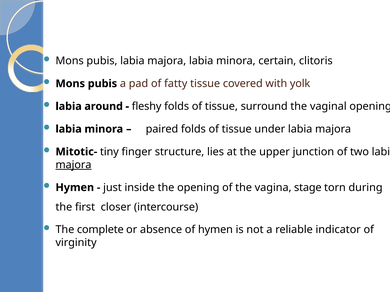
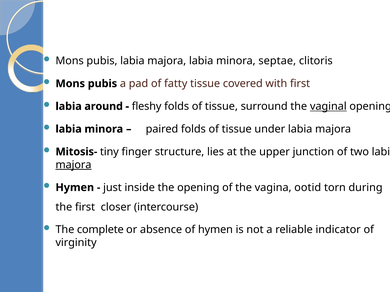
certain: certain -> septae (277, 61)
with yolk: yolk -> first (300, 84)
vaginal underline: none -> present (328, 106)
Mitotic-: Mitotic- -> Mitosis- (76, 152)
stage: stage -> ootid (308, 188)
